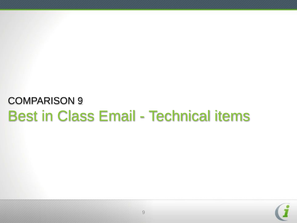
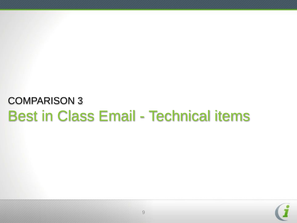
COMPARISON 9: 9 -> 3 (80, 101)
